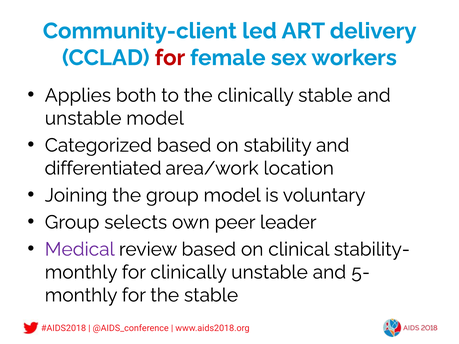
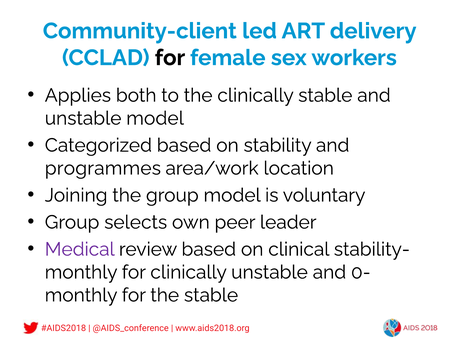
for colour: red -> black (170, 58)
differentiated: differentiated -> programmes (103, 168)
5-: 5- -> 0- (361, 272)
